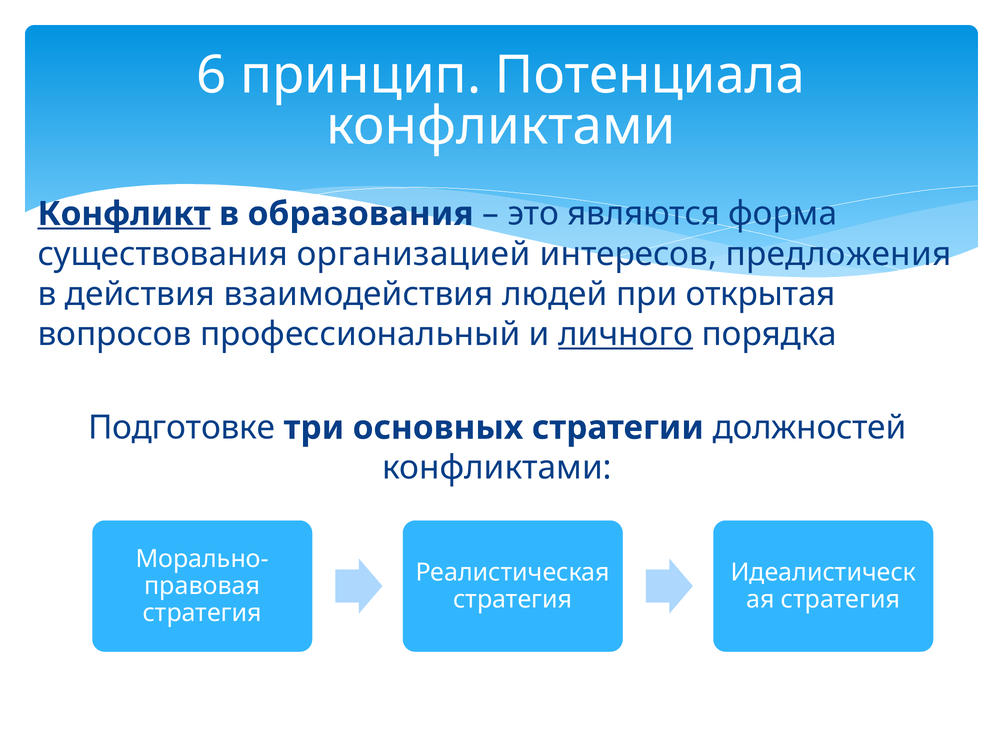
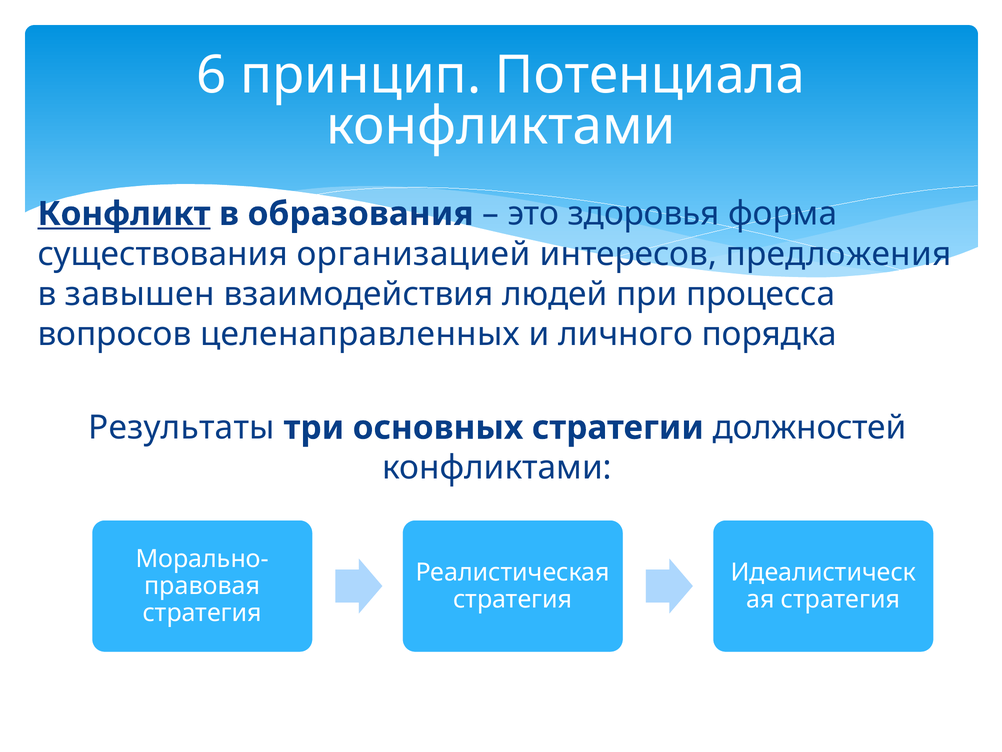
являются: являются -> здоровья (644, 214)
действия: действия -> завышен (140, 294)
открытая: открытая -> процесса (761, 294)
профессиональный: профессиональный -> целенаправленных (360, 334)
личного underline: present -> none (626, 334)
Подготовке: Подготовке -> Результаты (181, 427)
